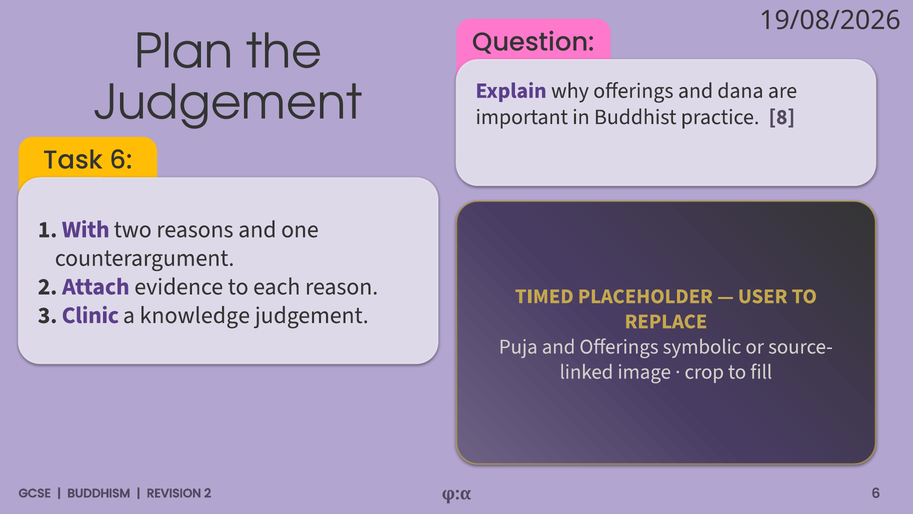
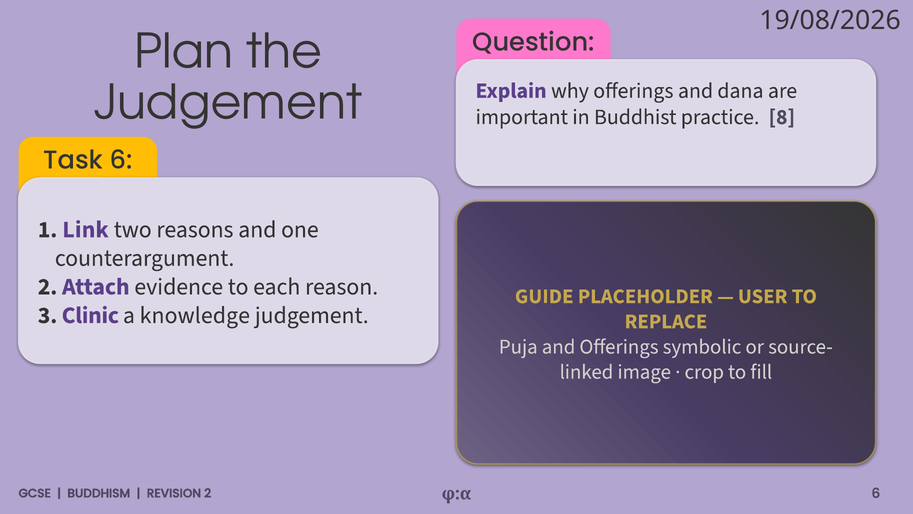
With: With -> Link (85, 229)
TIMED: TIMED -> GUIDE (544, 296)
